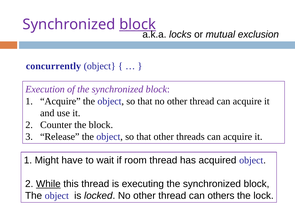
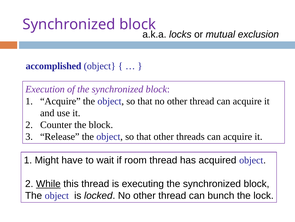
block underline: present -> none (138, 24)
concurrently: concurrently -> accomplished (54, 66)
others: others -> bunch (221, 195)
